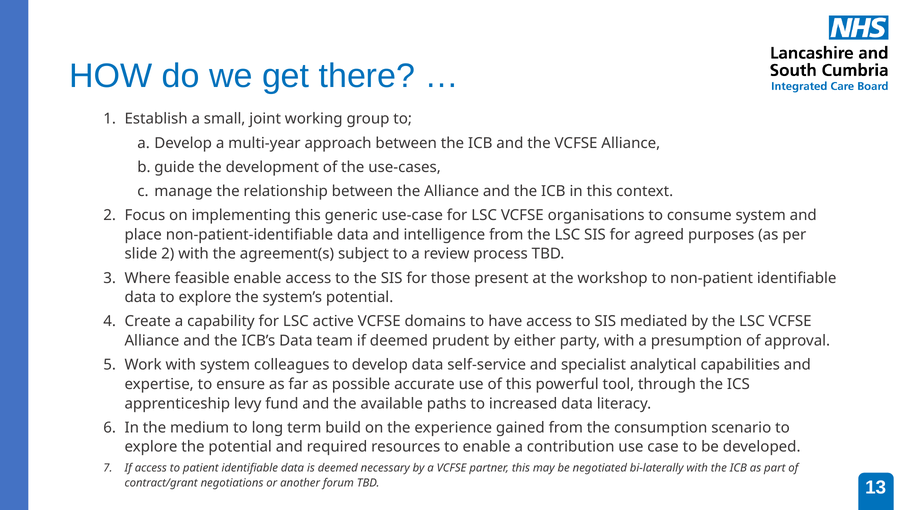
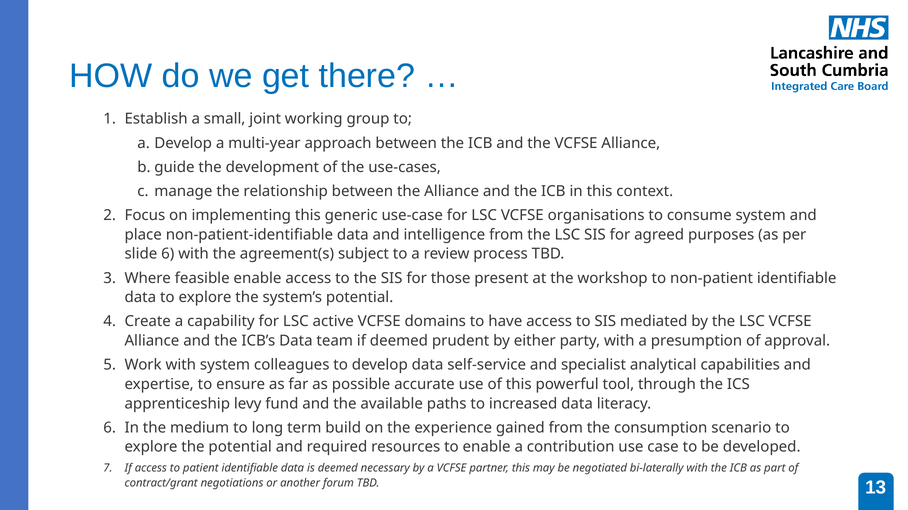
slide 2: 2 -> 6 (168, 254)
